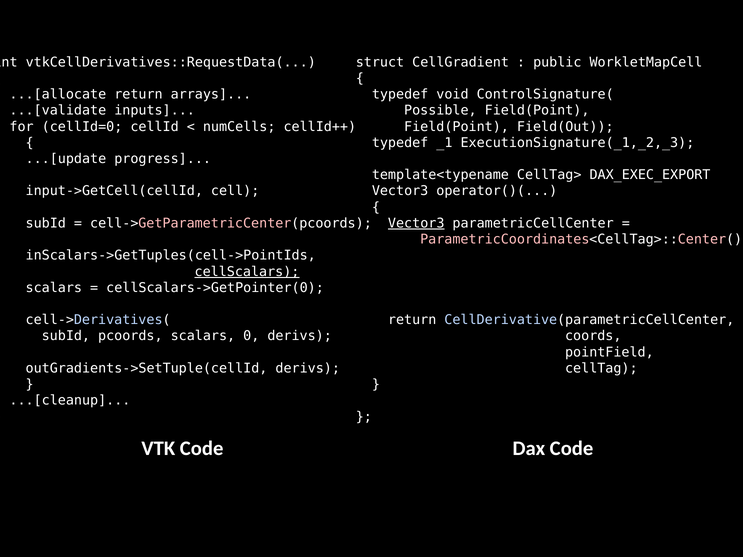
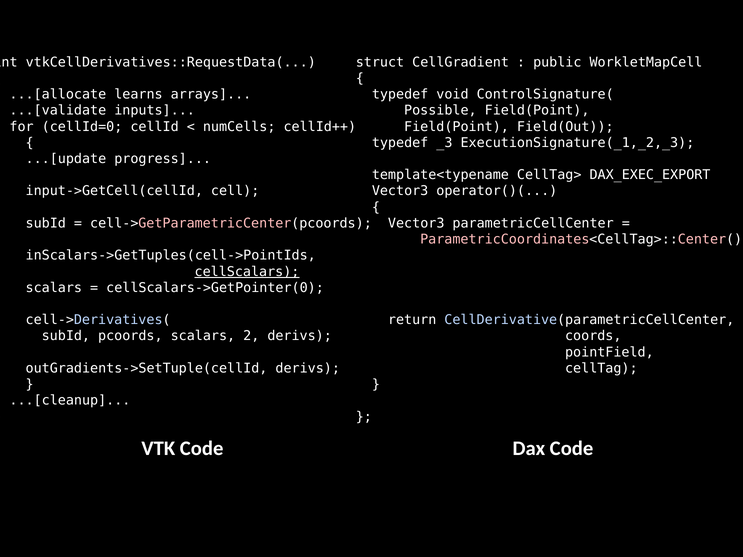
...[allocate return: return -> learns (138, 94)
_1: _1 -> _3 (444, 143)
Vector3 underline: present -> none (416, 223)
0: 0 -> 2 (251, 336)
